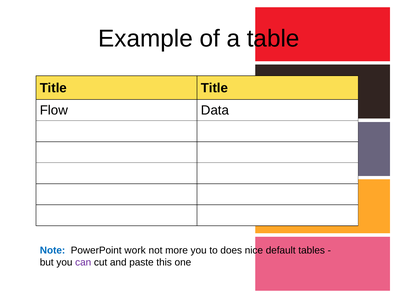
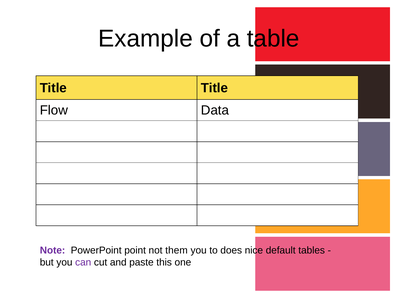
Note colour: blue -> purple (53, 250)
work: work -> point (135, 250)
more: more -> them (176, 250)
